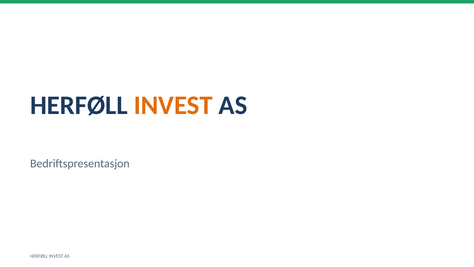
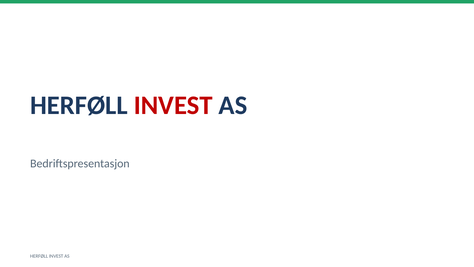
INVEST colour: orange -> red (173, 105)
